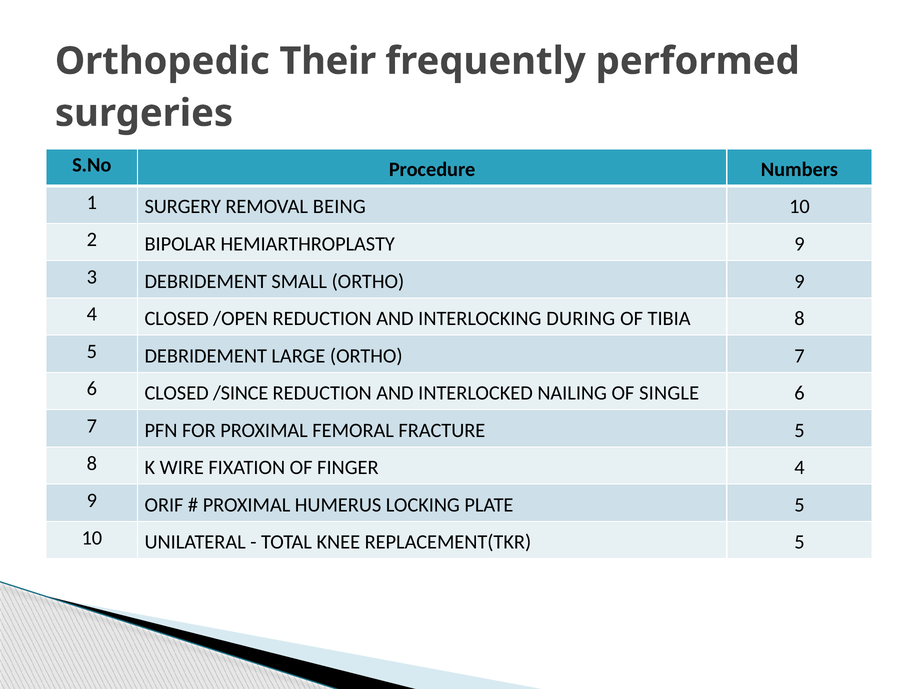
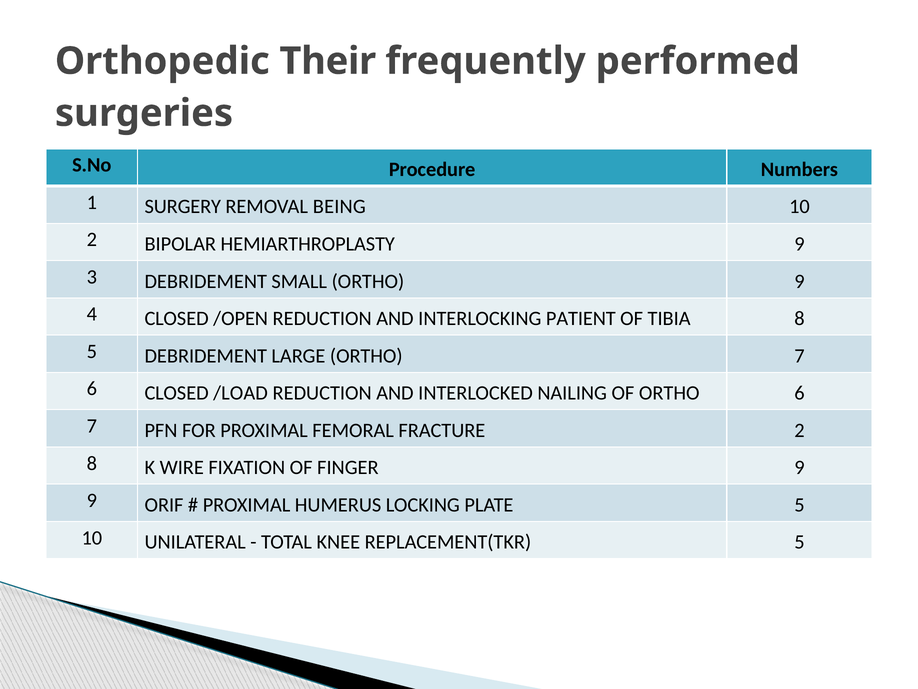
DURING: DURING -> PATIENT (581, 318)
/SINCE: /SINCE -> /LOAD (241, 393)
OF SINGLE: SINGLE -> ORTHO (669, 393)
FRACTURE 5: 5 -> 2 (799, 430)
FINGER 4: 4 -> 9 (799, 467)
